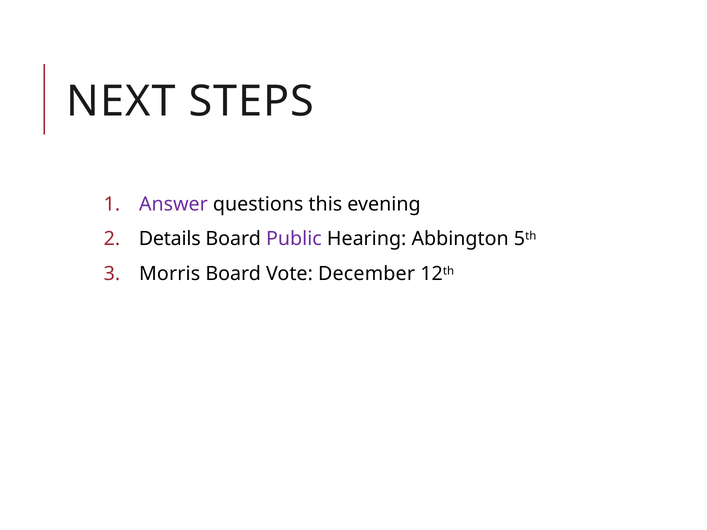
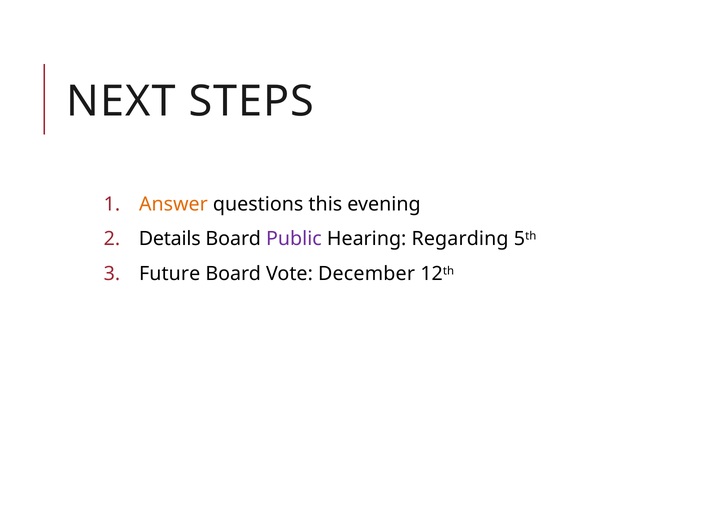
Answer colour: purple -> orange (173, 204)
Abbington: Abbington -> Regarding (460, 239)
Morris: Morris -> Future (170, 274)
